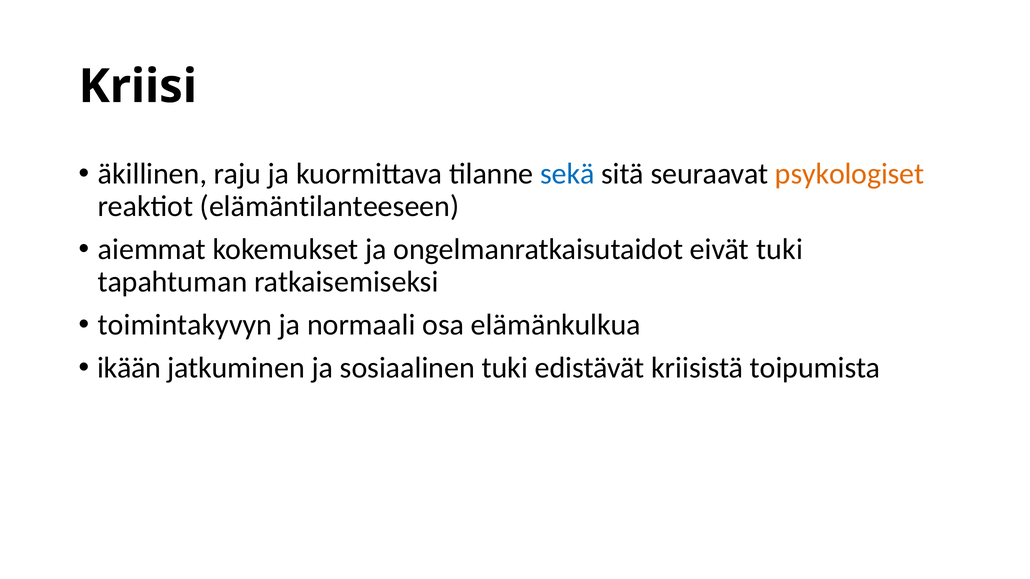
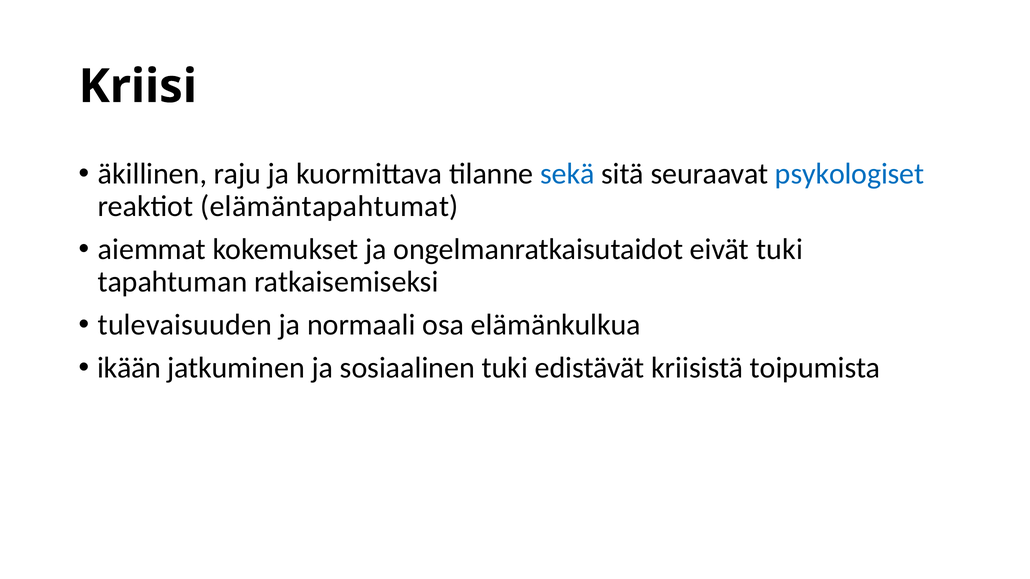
psykologiset colour: orange -> blue (850, 174)
elämäntilanteeseen: elämäntilanteeseen -> elämäntapahtumat (329, 206)
toimintakyvyn: toimintakyvyn -> tulevaisuuden (185, 325)
